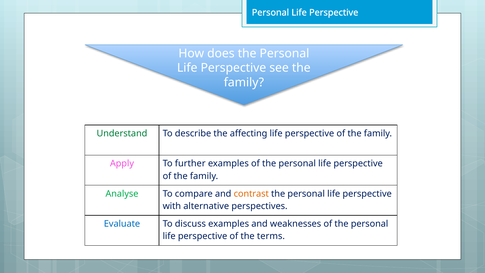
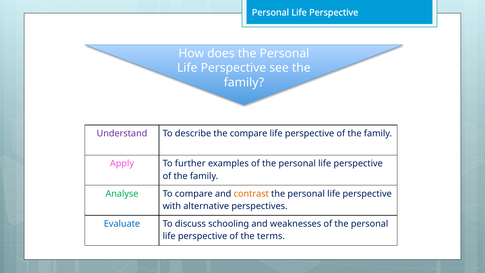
Understand colour: green -> purple (122, 133)
the affecting: affecting -> compare (249, 133)
discuss examples: examples -> schooling (229, 224)
